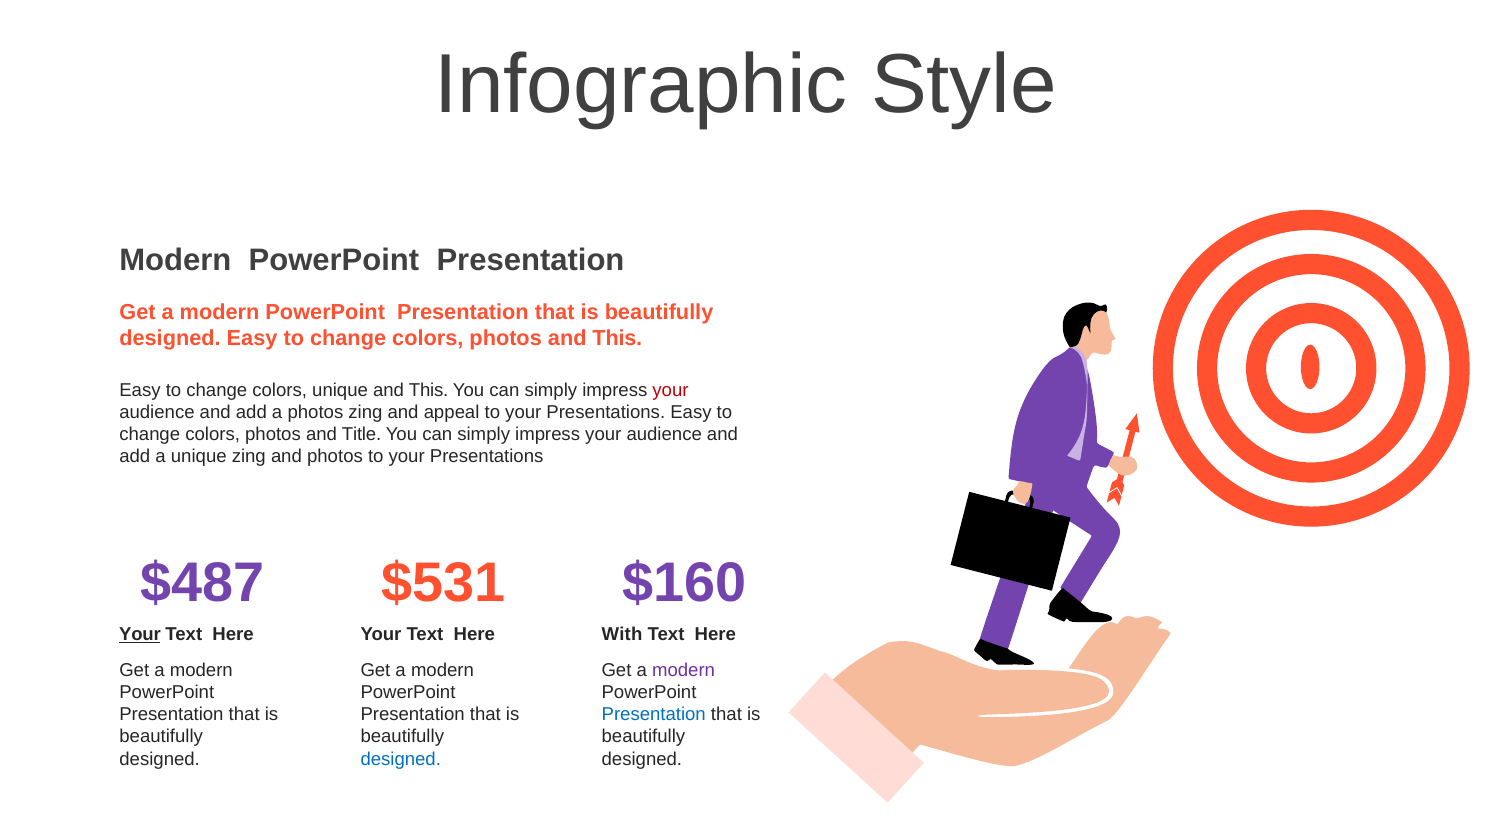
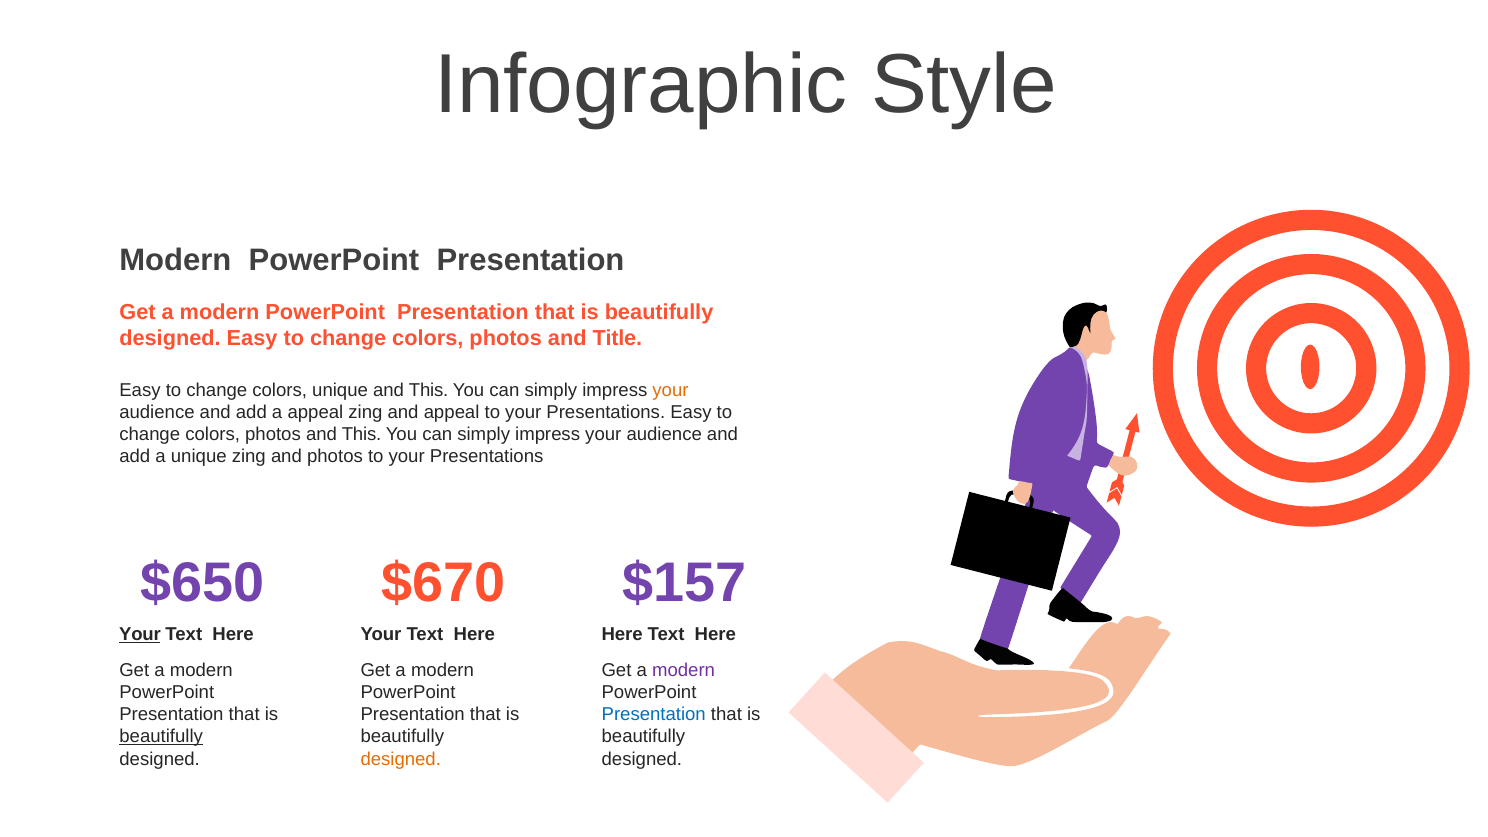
photos and This: This -> Title (617, 339)
your colour: red -> orange (670, 390)
a photos: photos -> appeal (315, 412)
photos and Title: Title -> This (362, 435)
$487: $487 -> $650 (203, 583)
$531: $531 -> $670 (444, 583)
$160: $160 -> $157 (685, 583)
With: With -> Here (622, 635)
beautifully underline: none -> present (161, 737)
designed colour: blue -> orange (401, 759)
